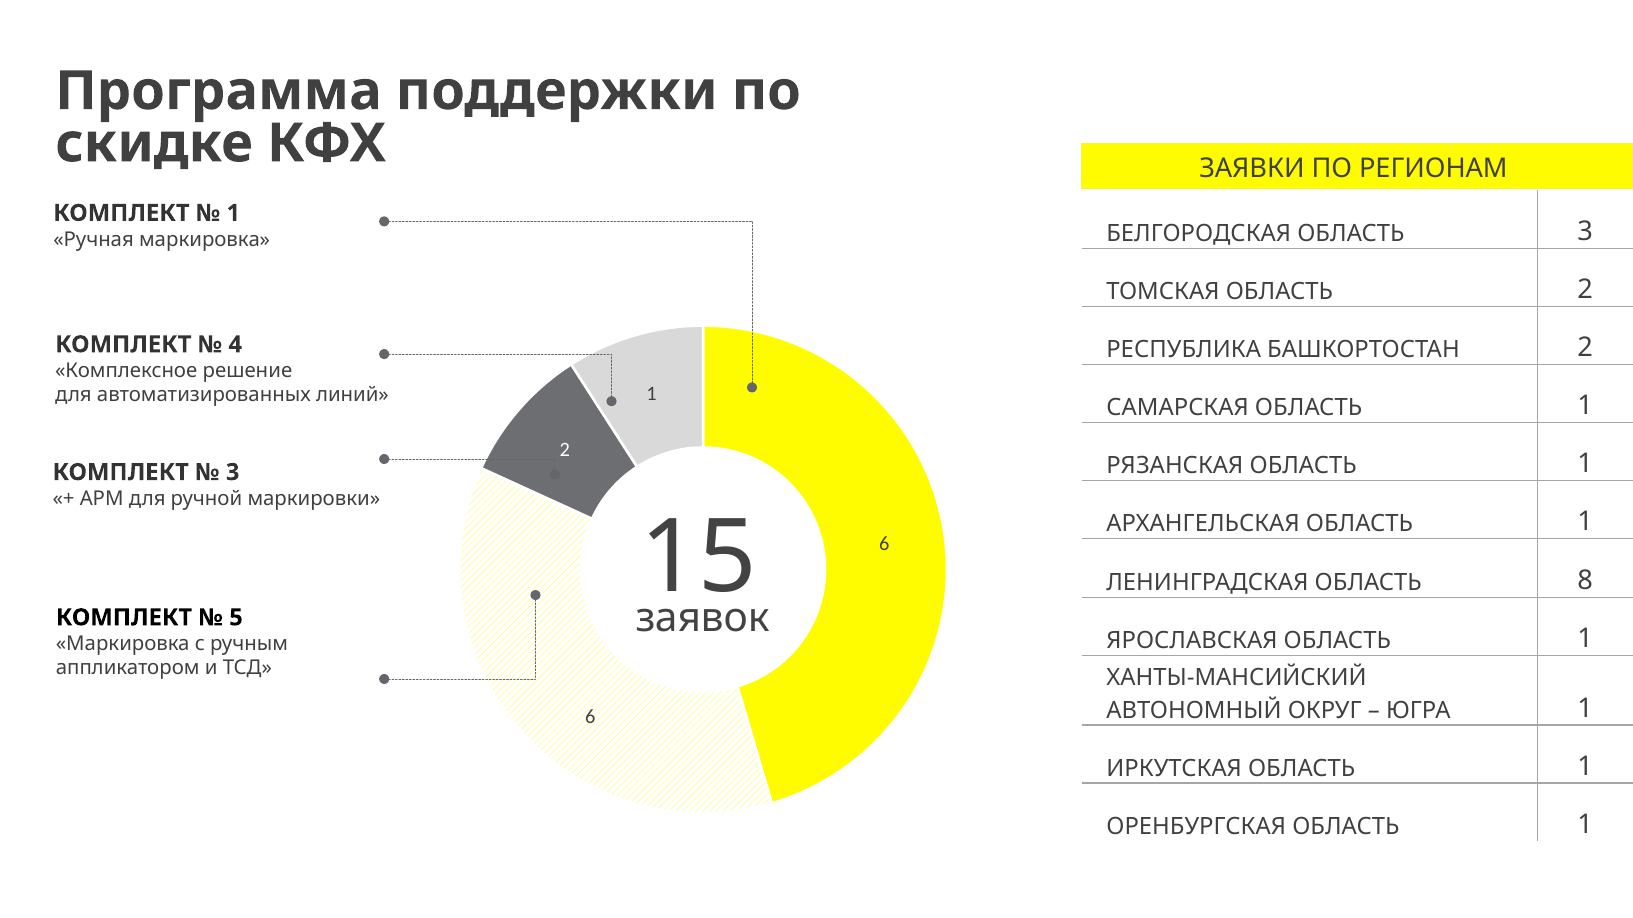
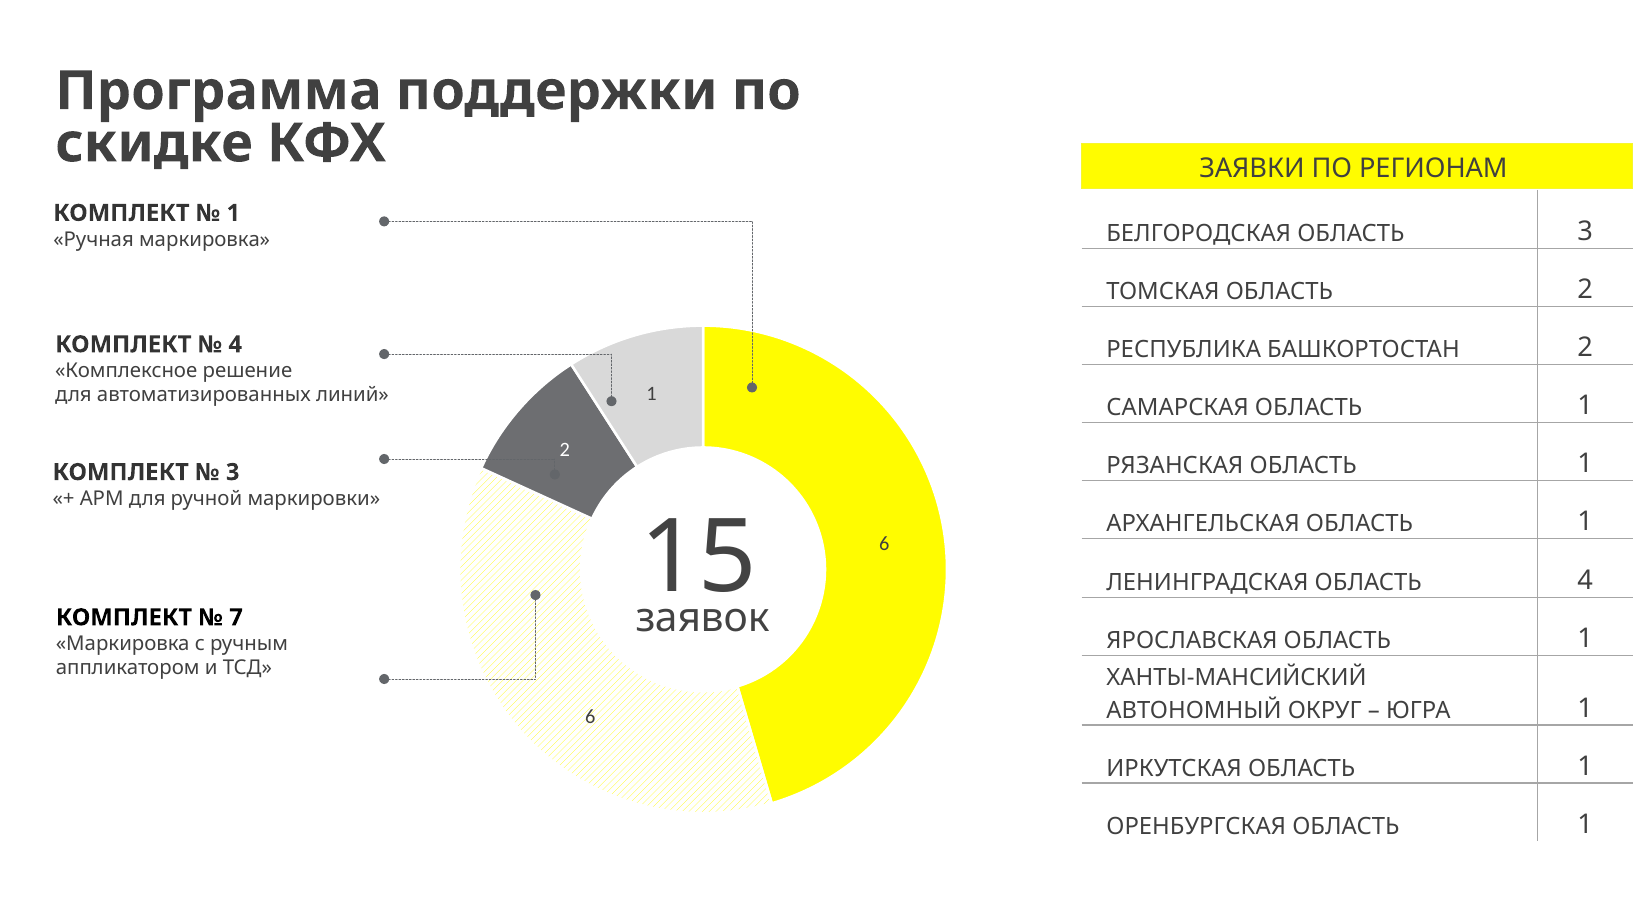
ОБЛАСТЬ 8: 8 -> 4 (1585, 580)
5: 5 -> 7 (236, 618)
